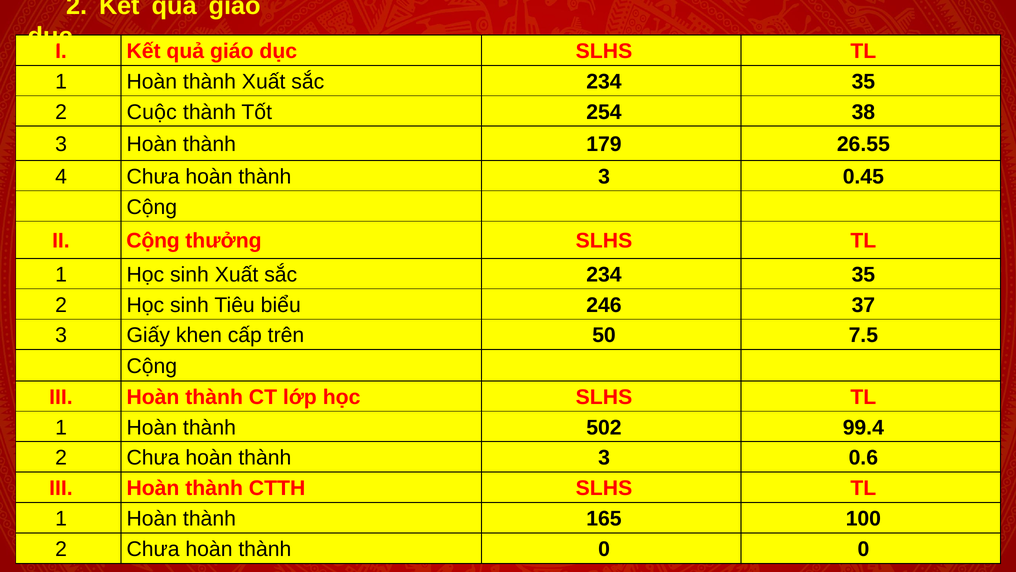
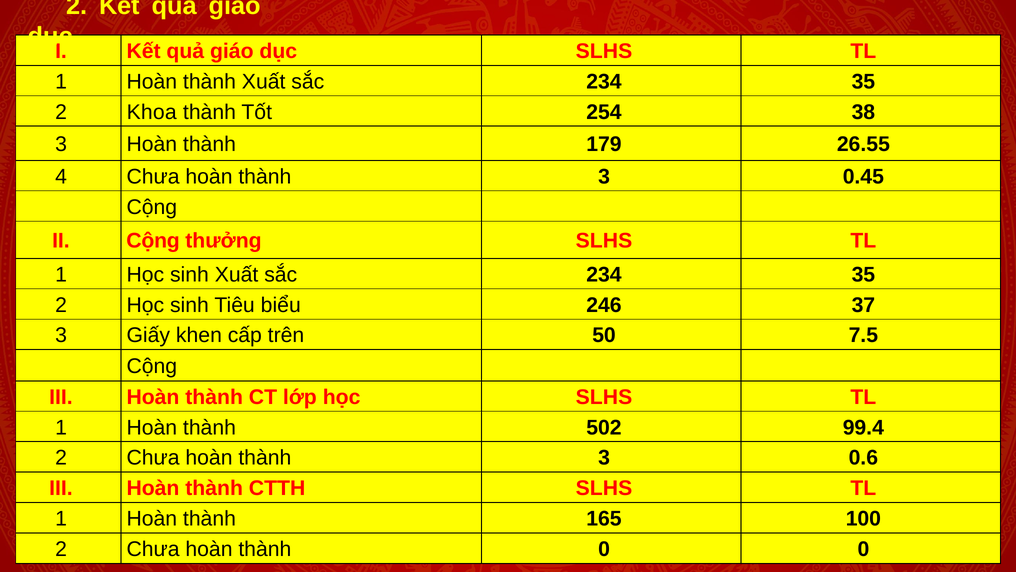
Cuộc: Cuộc -> Khoa (152, 112)
